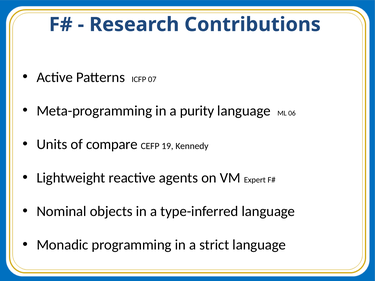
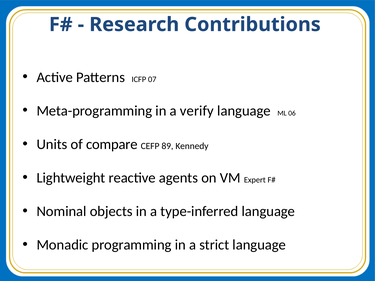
purity: purity -> verify (197, 111)
19: 19 -> 89 (167, 146)
